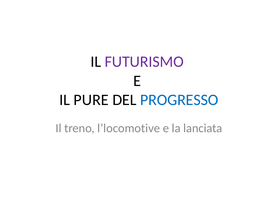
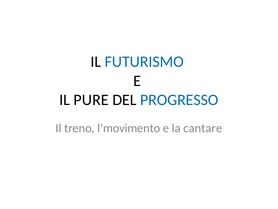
FUTURISMO colour: purple -> blue (144, 62)
l’locomotive: l’locomotive -> l’movimento (129, 128)
lanciata: lanciata -> cantare (203, 128)
